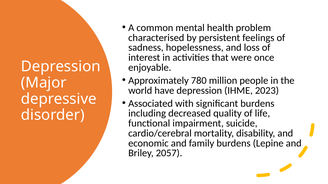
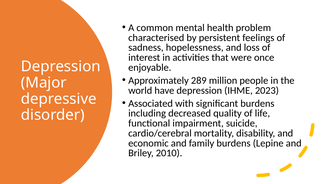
780: 780 -> 289 (199, 81)
2057: 2057 -> 2010 (169, 154)
